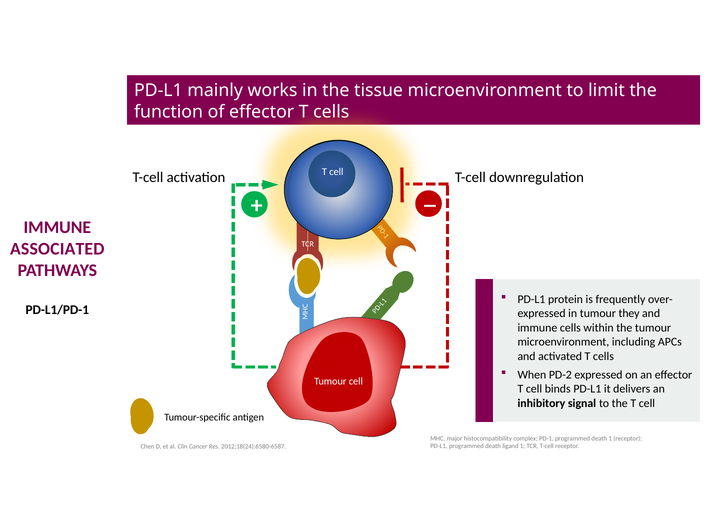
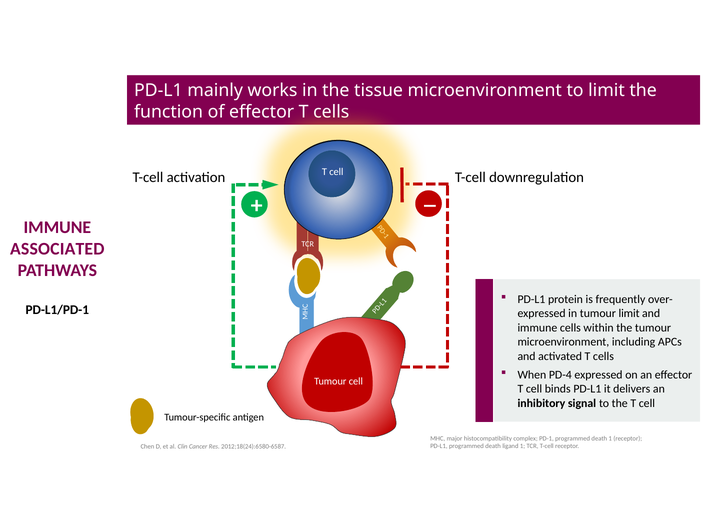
tumour they: they -> limit (629, 313)
PD-2: PD-2 -> PD-4 (560, 375)
